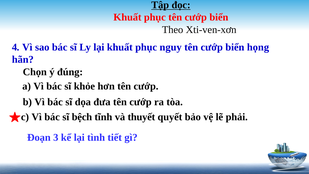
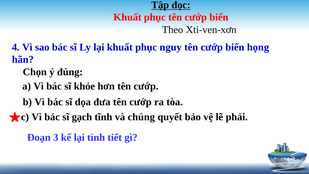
bệch: bệch -> gạch (82, 117)
thuyết: thuyết -> chúng (141, 117)
